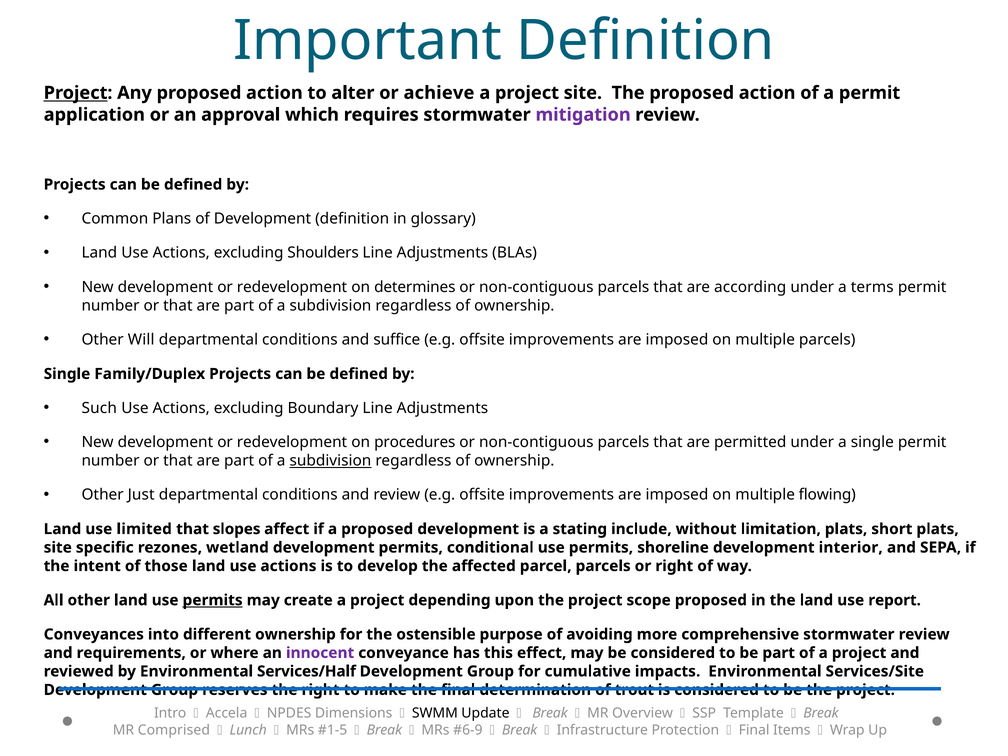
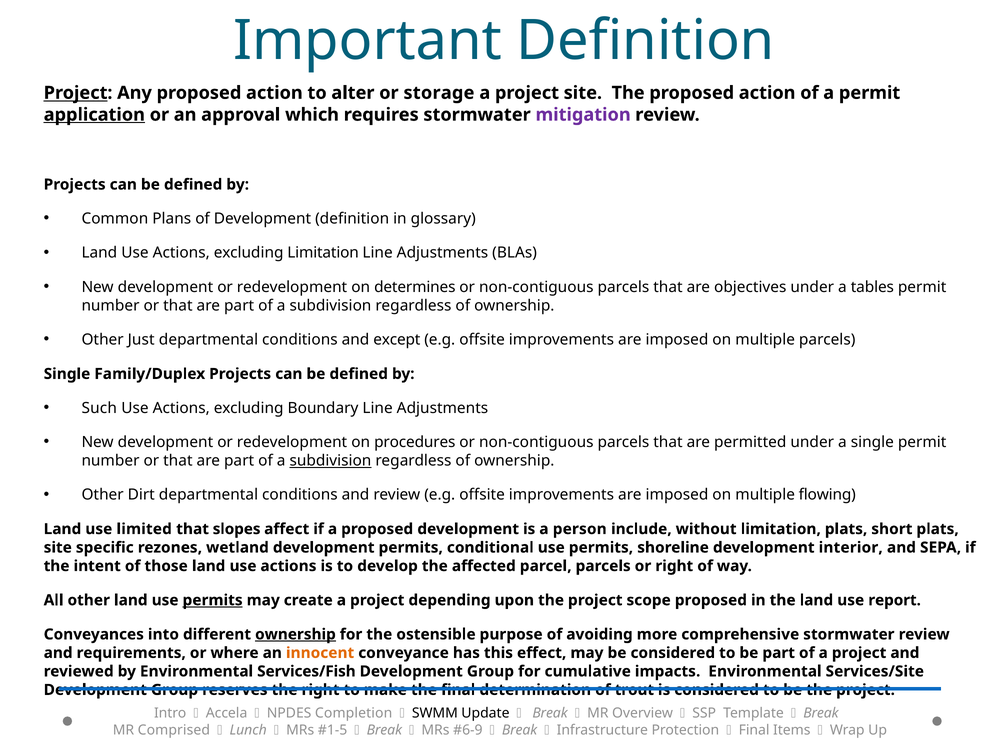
achieve: achieve -> storage (439, 93)
application underline: none -> present (94, 115)
excluding Shoulders: Shoulders -> Limitation (323, 253)
according: according -> objectives (750, 287)
terms: terms -> tables (872, 287)
Will: Will -> Just (141, 340)
suffice: suffice -> except (397, 340)
Just: Just -> Dirt (141, 495)
stating: stating -> person (580, 529)
ownership underline: none -> present (295, 634)
innocent colour: purple -> orange (320, 653)
Services/Half: Services/Half -> Services/Fish (306, 671)
Dimensions: Dimensions -> Completion (354, 713)
